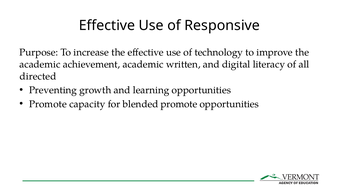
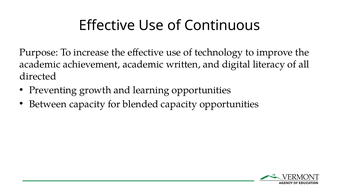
Responsive: Responsive -> Continuous (222, 25)
Promote: Promote -> Between (48, 104)
blended promote: promote -> capacity (179, 104)
